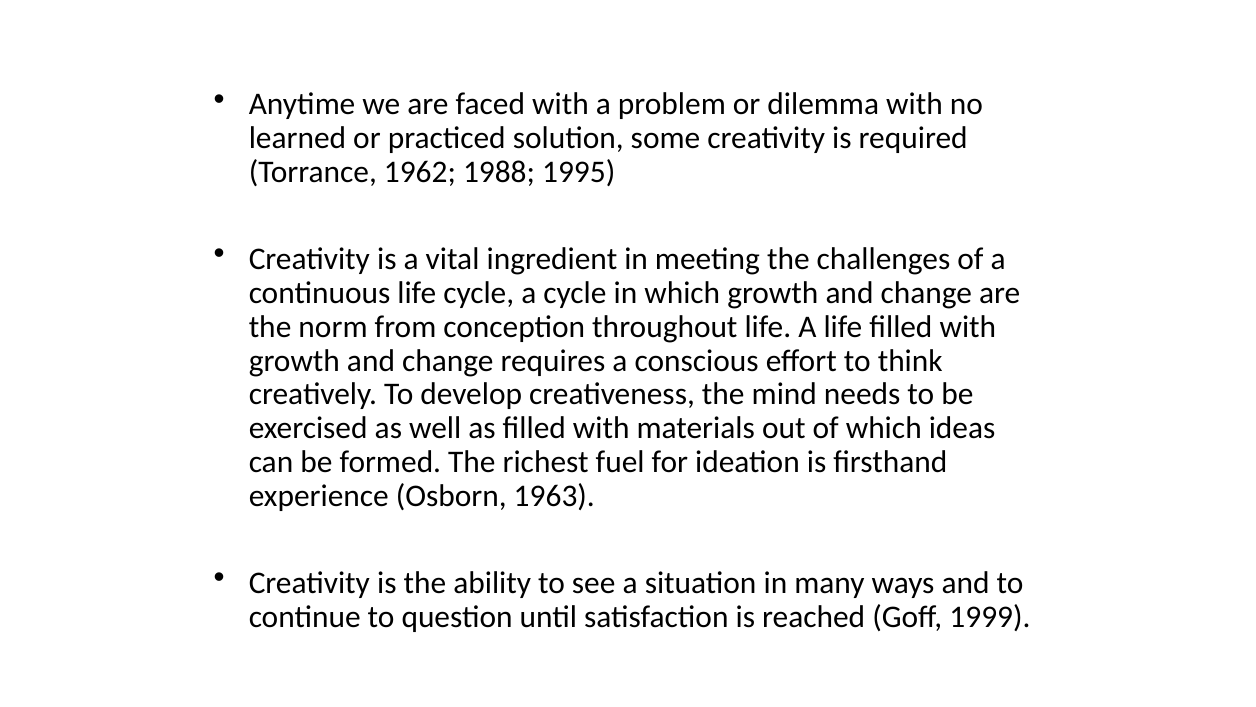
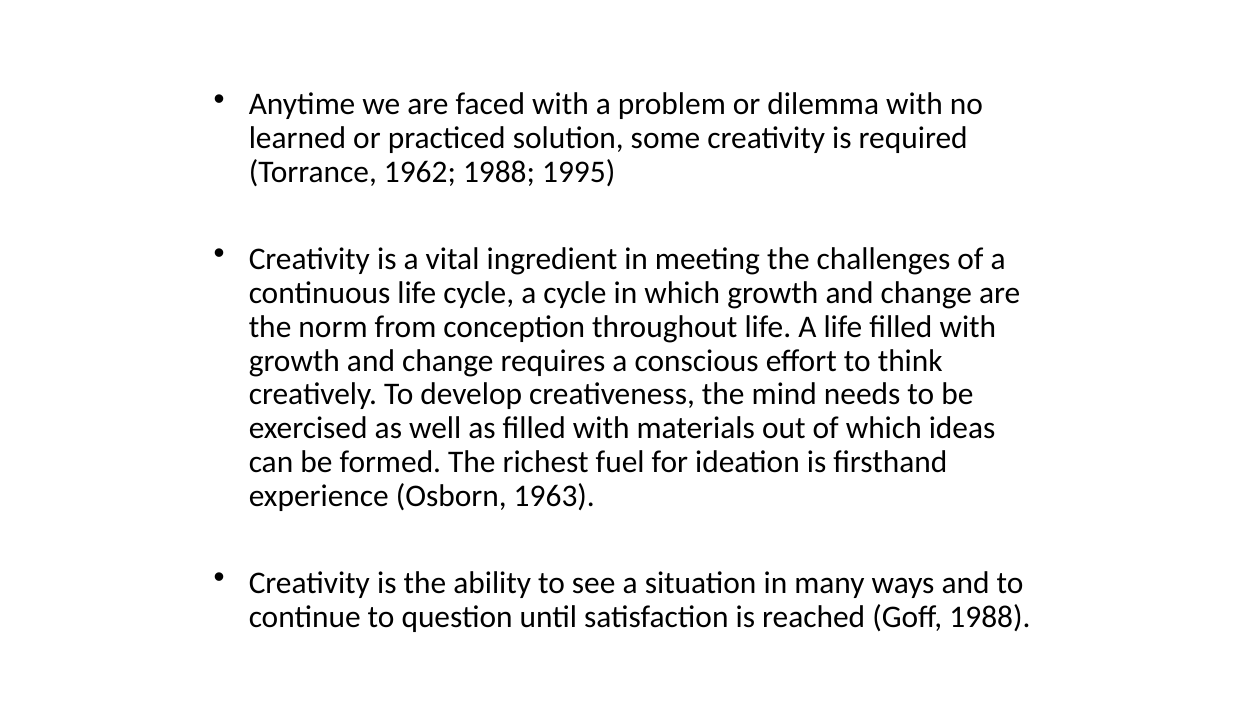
Goff 1999: 1999 -> 1988 (990, 617)
